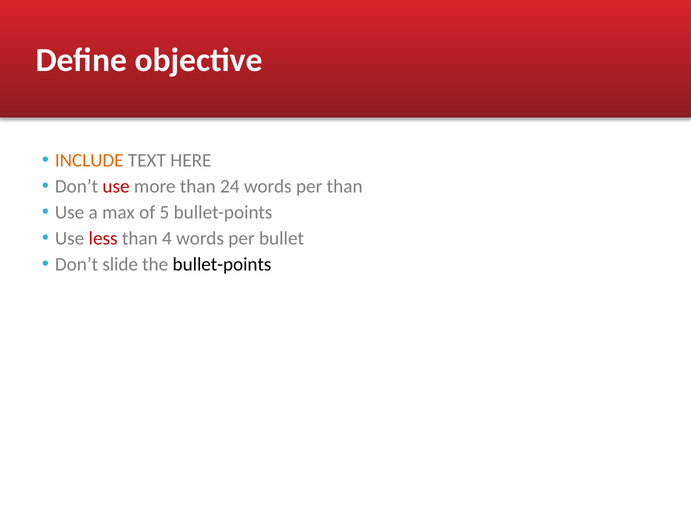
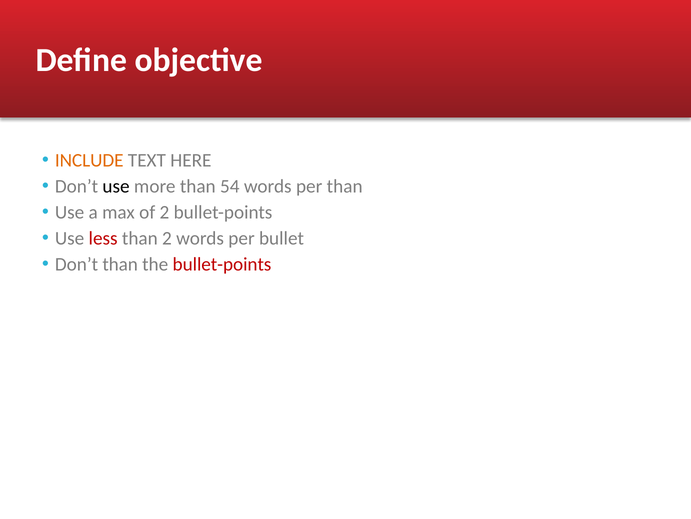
use colour: red -> black (116, 186)
24: 24 -> 54 (230, 186)
of 5: 5 -> 2 (164, 212)
than 4: 4 -> 2 (167, 238)
Don’t slide: slide -> than (120, 264)
bullet-points colour: black -> red (222, 264)
